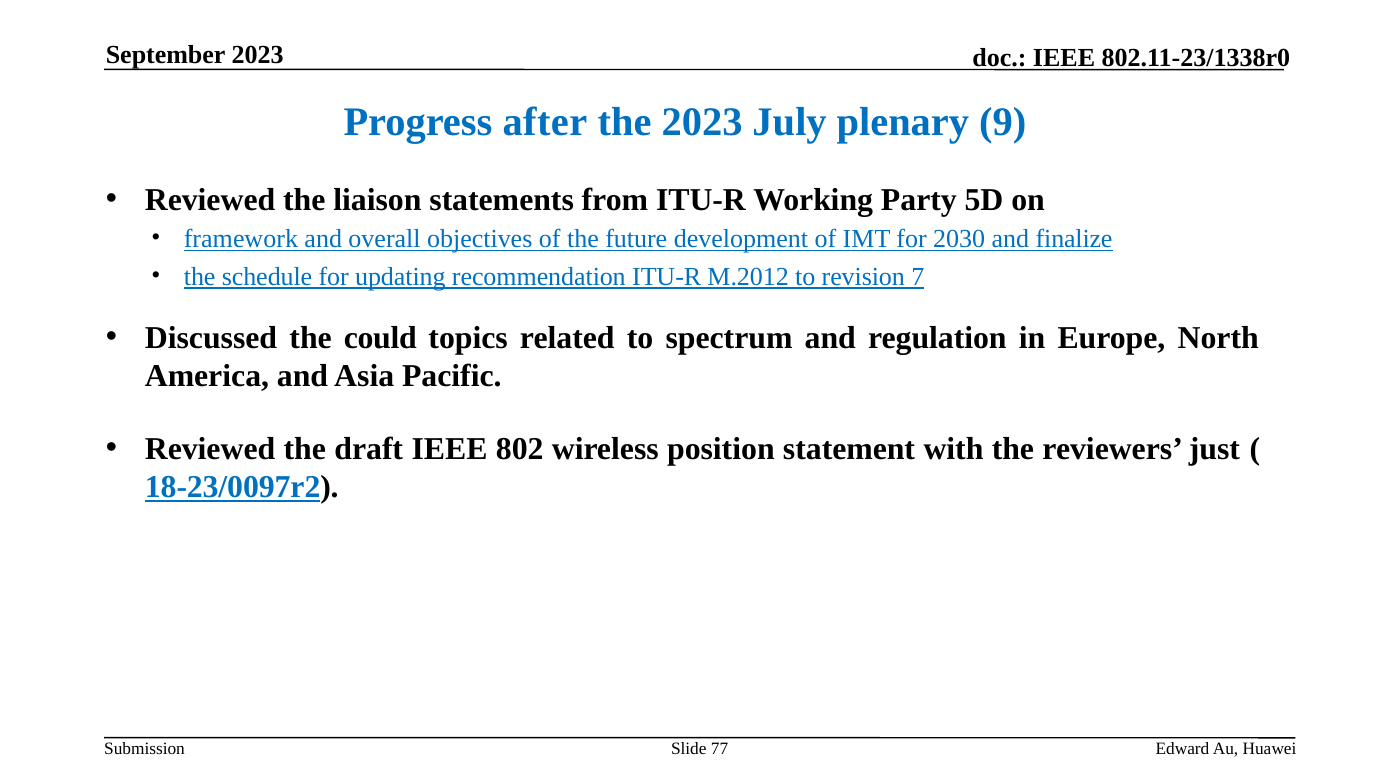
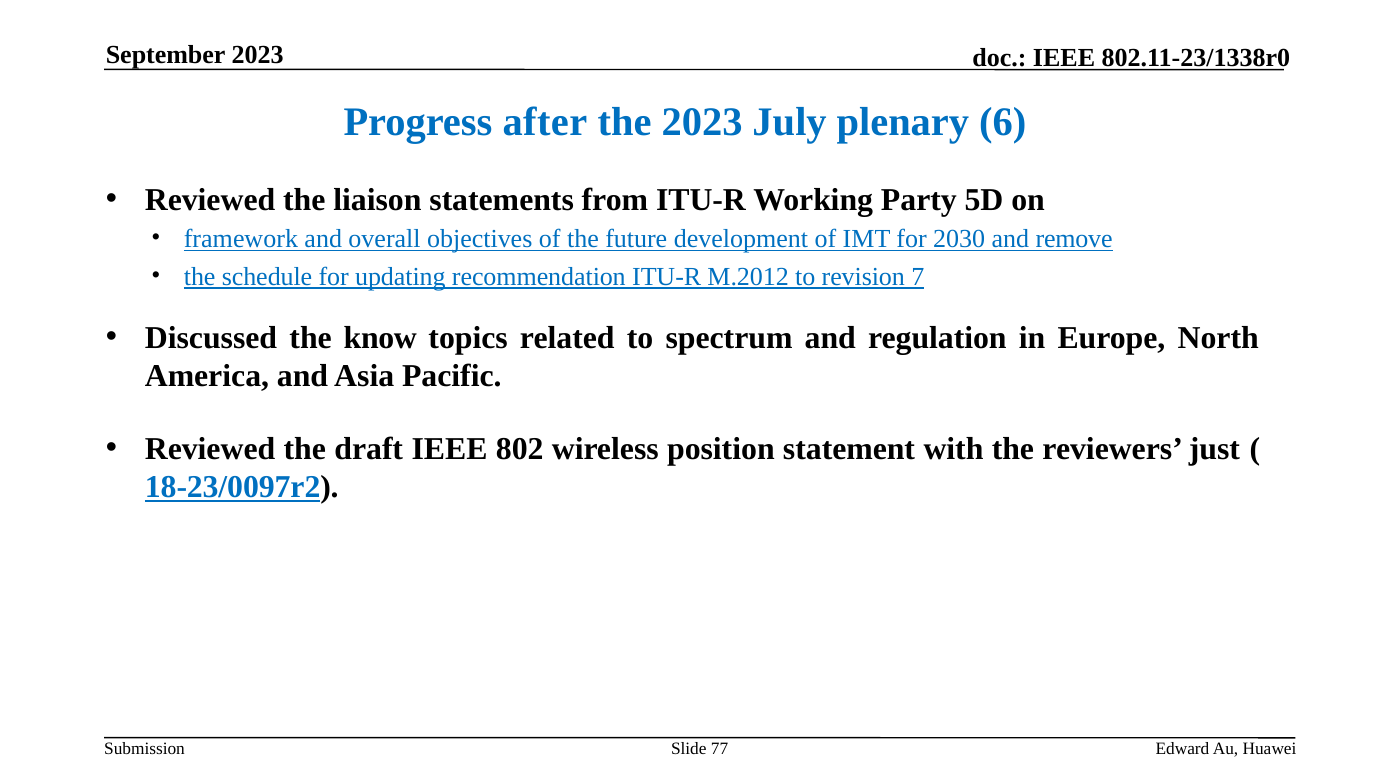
9: 9 -> 6 (1003, 123)
finalize: finalize -> remove (1074, 239)
could: could -> know (380, 338)
